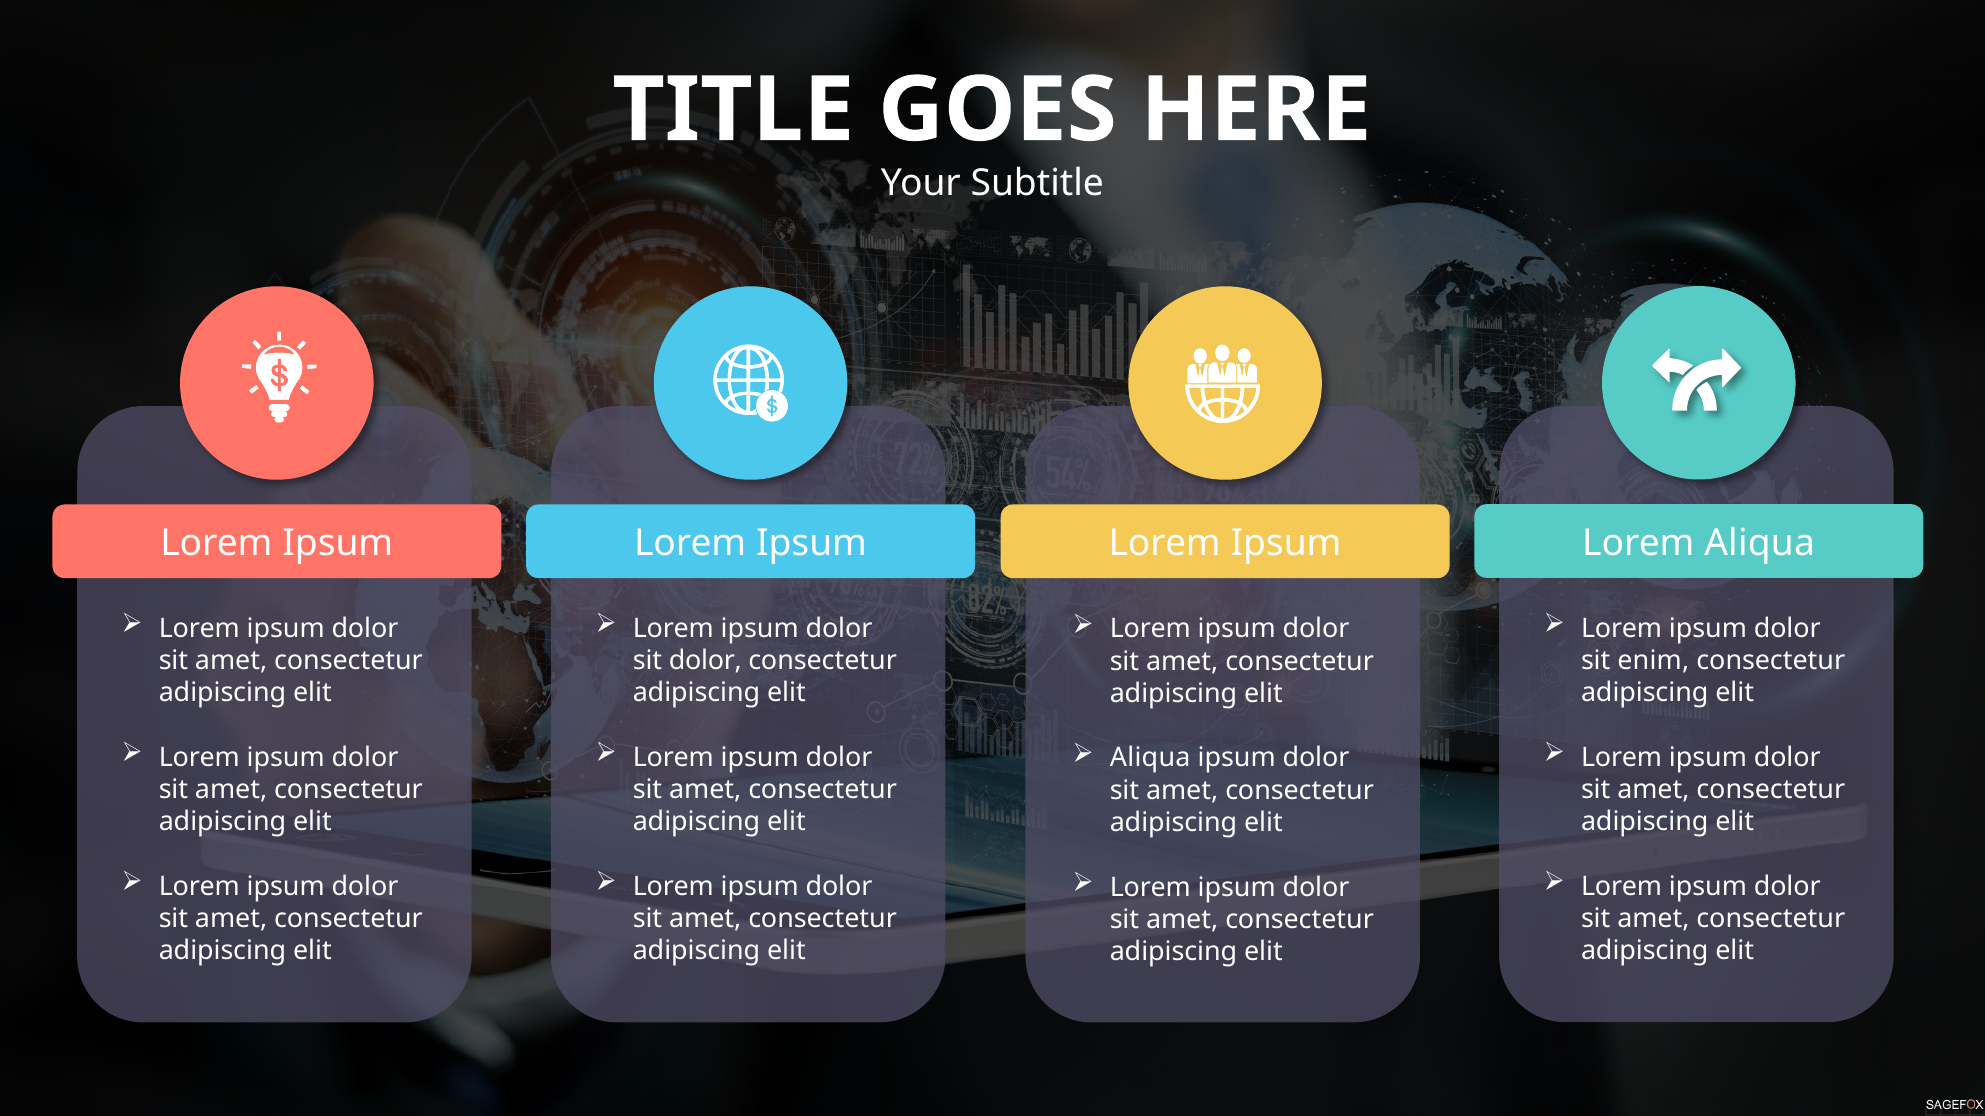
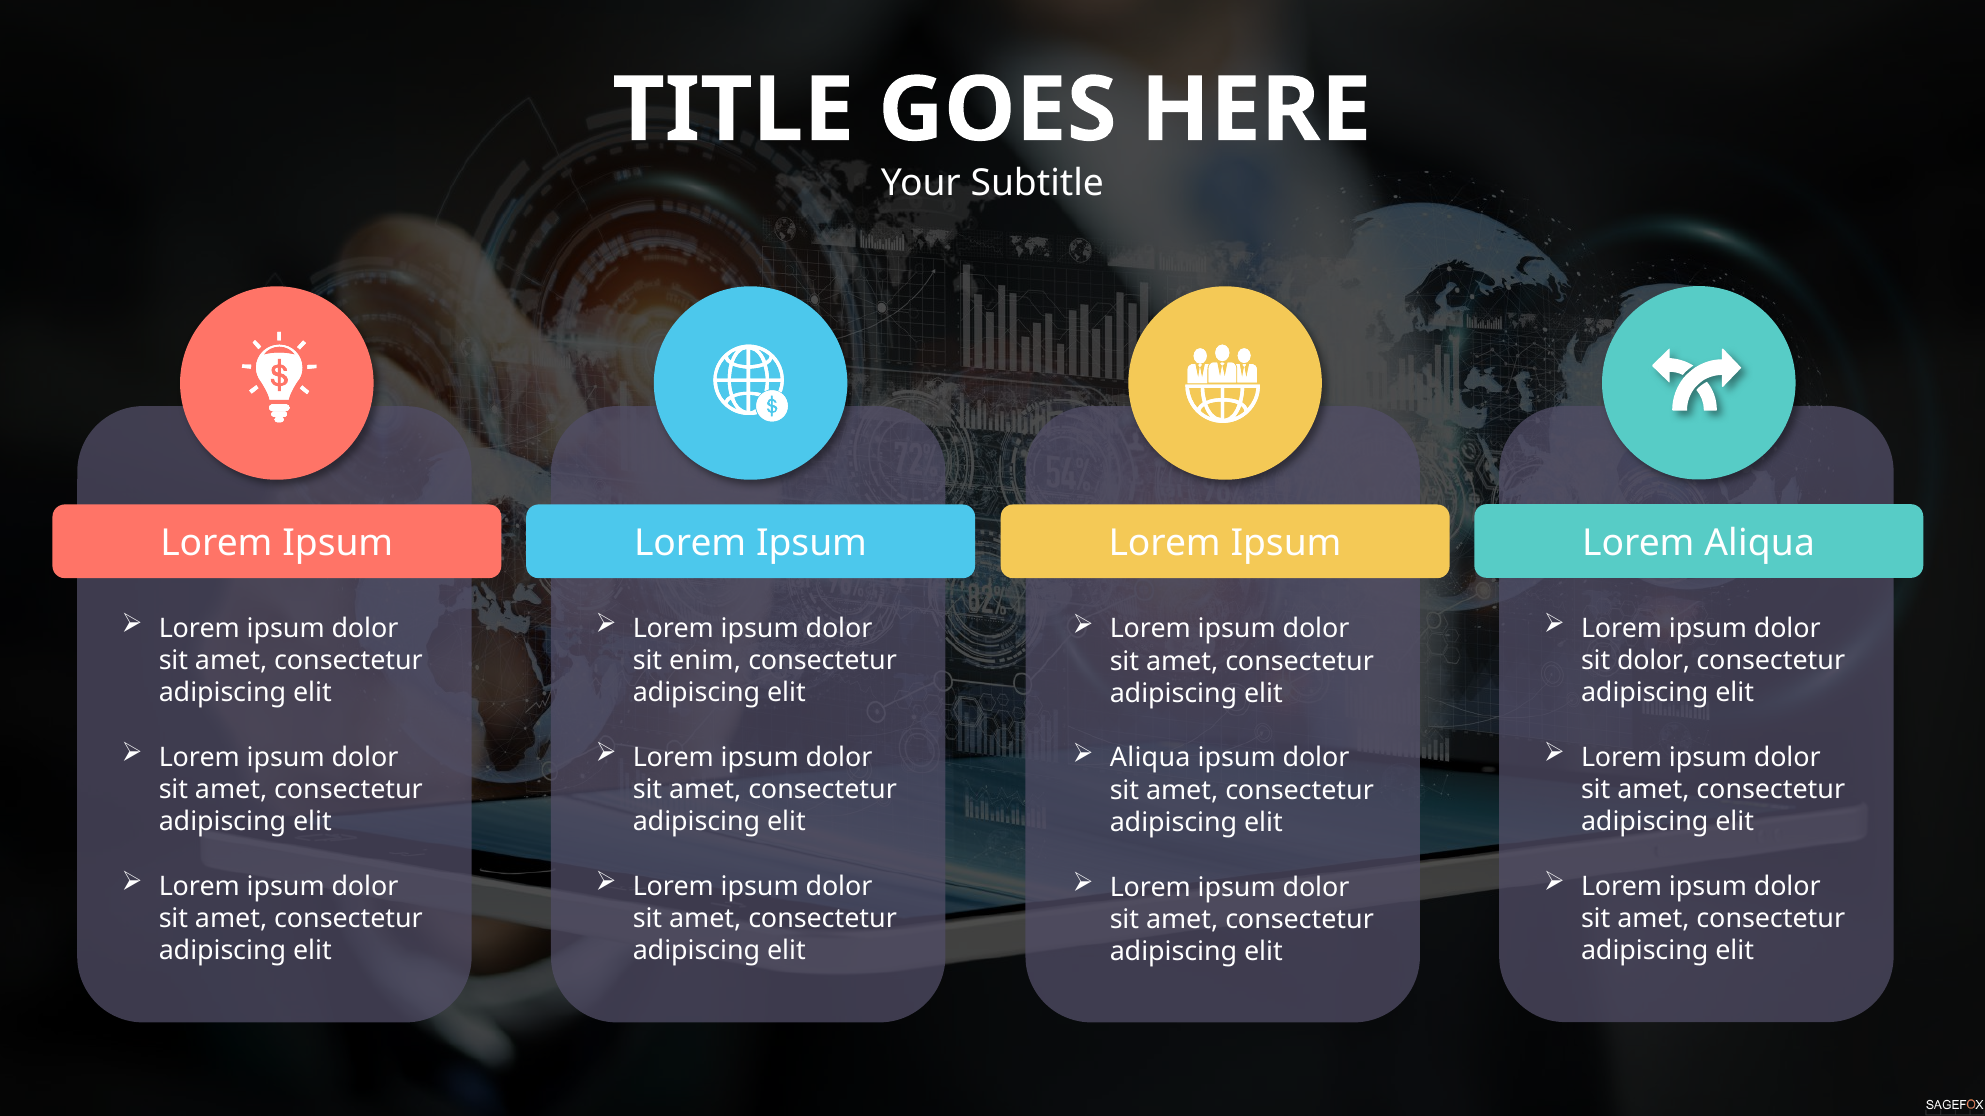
sit dolor: dolor -> enim (705, 661)
sit enim: enim -> dolor (1654, 661)
